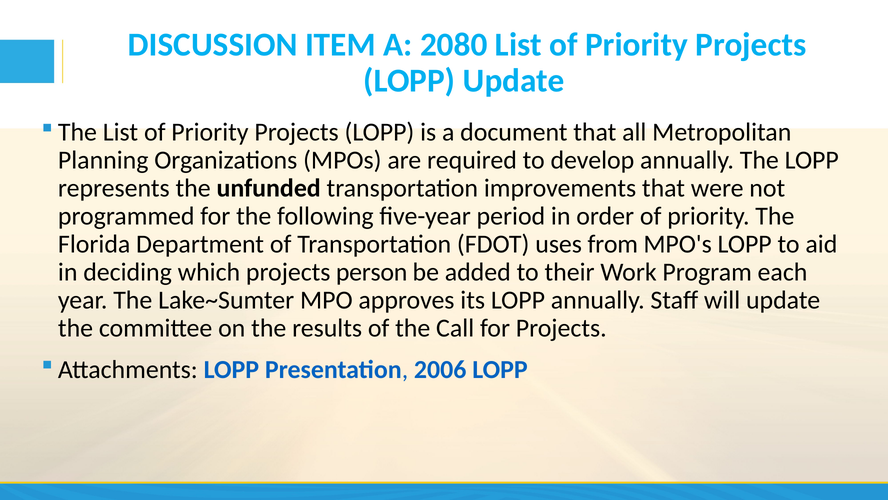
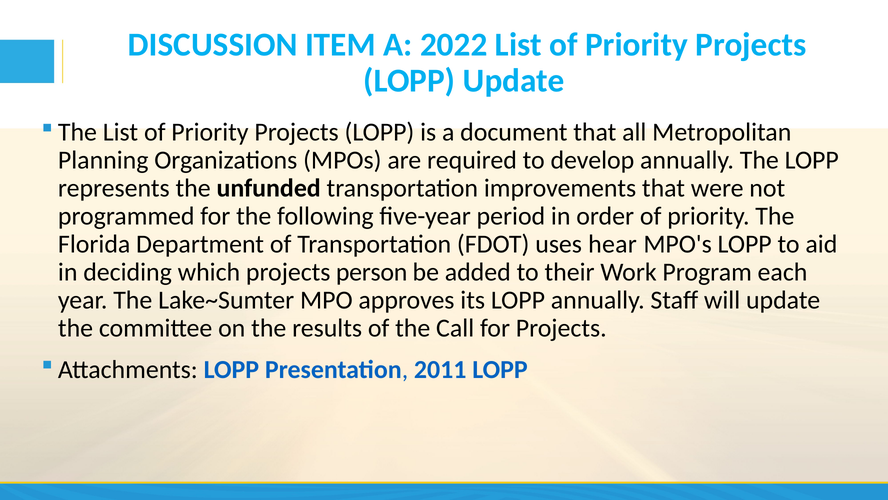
2080: 2080 -> 2022 (454, 45)
from: from -> hear (612, 244)
2006: 2006 -> 2011 (440, 369)
